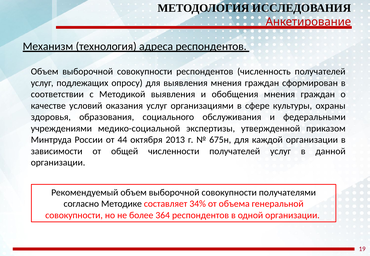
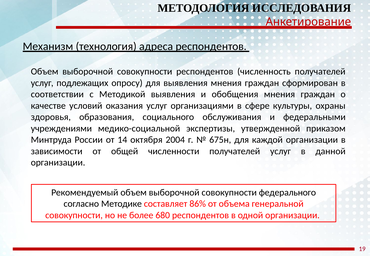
44: 44 -> 14 (122, 140)
2013: 2013 -> 2004 (175, 140)
получателями: получателями -> федерального (287, 193)
34%: 34% -> 86% (198, 204)
364: 364 -> 680 (163, 215)
